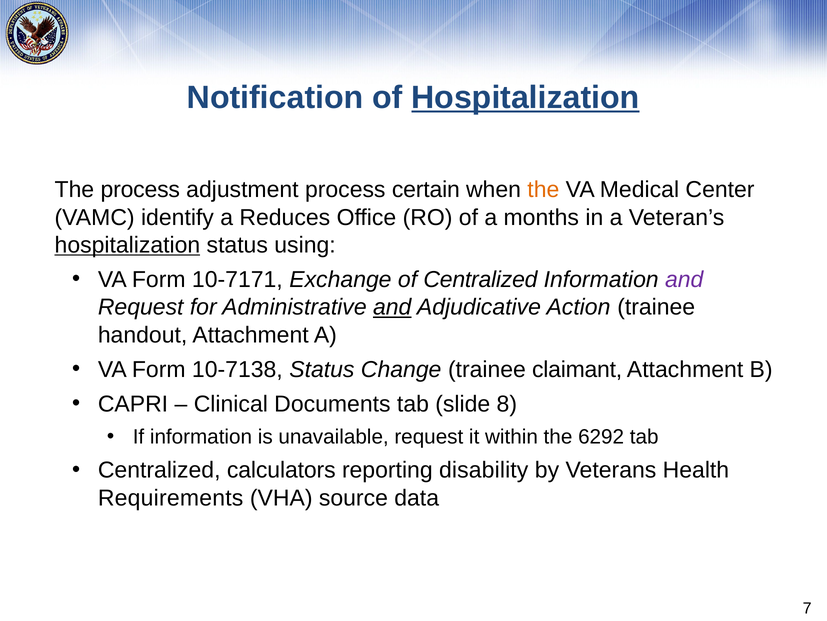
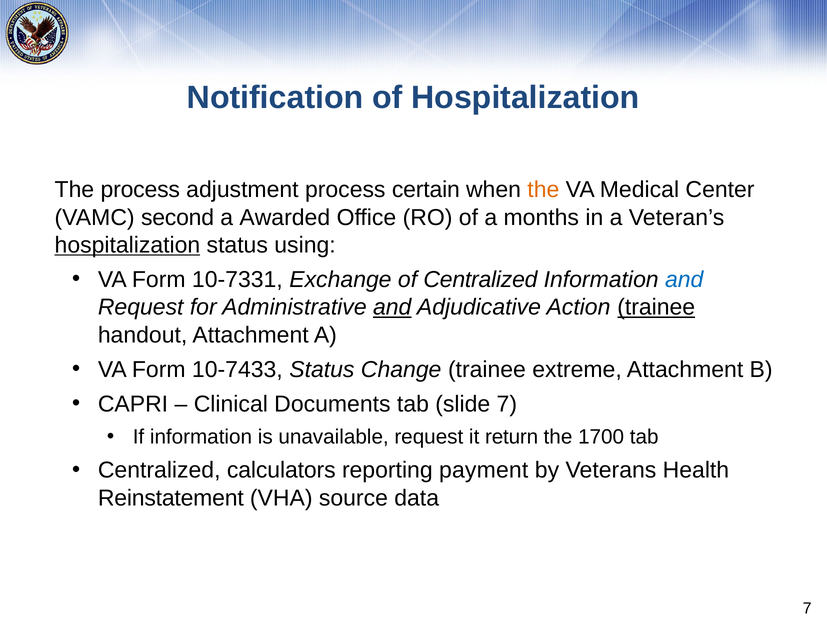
Hospitalization underline: present -> none (525, 97)
identify: identify -> second (178, 217)
Reduces: Reduces -> Awarded (285, 217)
10-7171: 10-7171 -> 10-7331 (237, 279)
and colour: purple -> blue (684, 279)
trainee underline: none -> present (656, 307)
10-7138: 10-7138 -> 10-7433 (237, 369)
claimant: claimant -> extreme (577, 369)
slide 8: 8 -> 7 (507, 404)
within: within -> return (512, 437)
6292: 6292 -> 1700 (601, 437)
disability: disability -> payment (484, 470)
Requirements: Requirements -> Reinstatement (171, 497)
